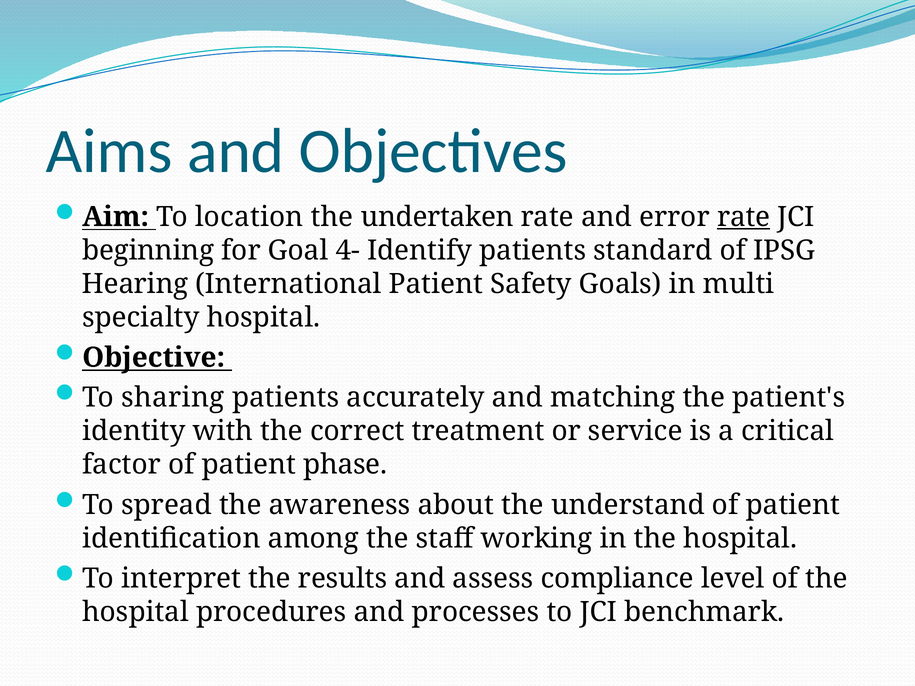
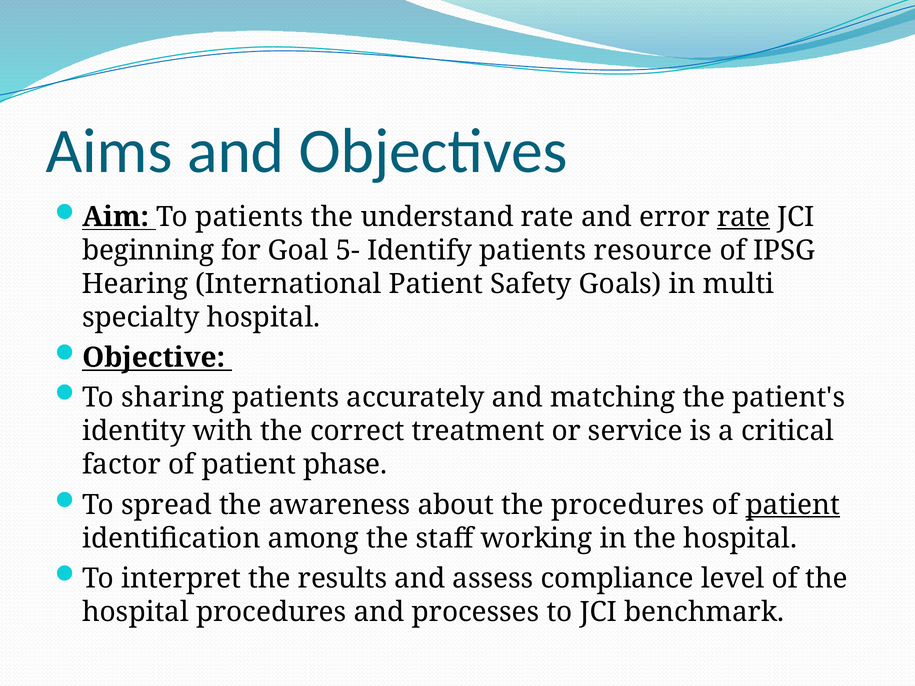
To location: location -> patients (249, 217)
undertaken: undertaken -> understand (437, 217)
4-: 4- -> 5- (348, 250)
standard: standard -> resource (653, 250)
the understand: understand -> procedures (628, 505)
patient underline: none -> present (793, 505)
